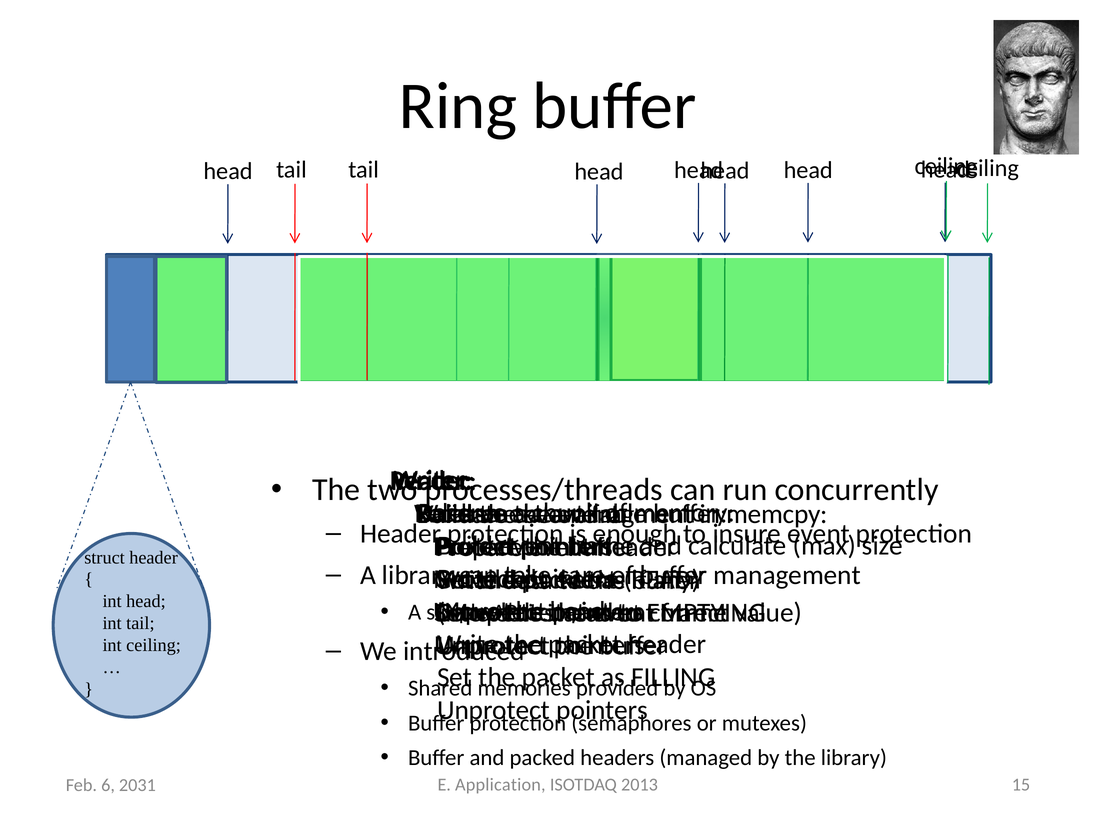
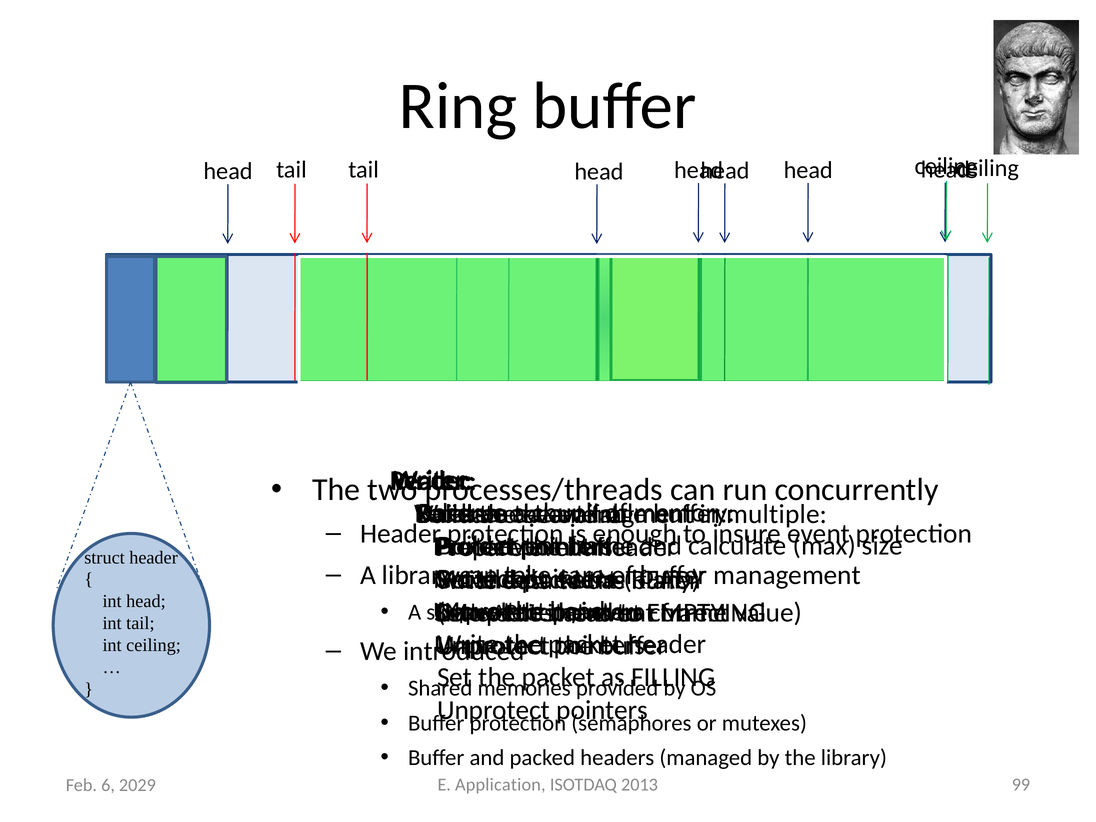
memcpy: memcpy -> multiple (777, 514)
15: 15 -> 99 (1021, 785)
2031: 2031 -> 2029 (137, 785)
